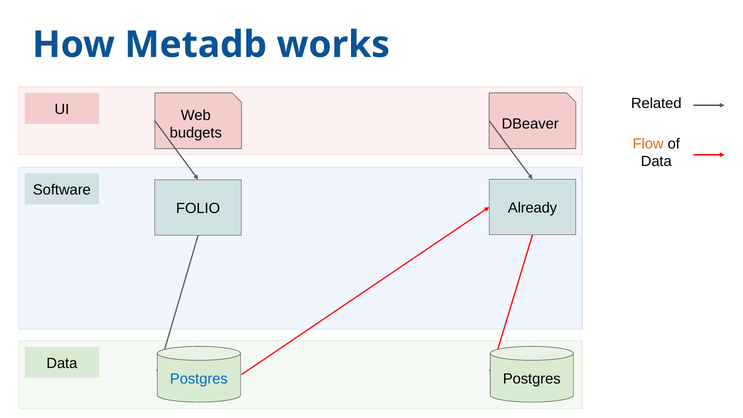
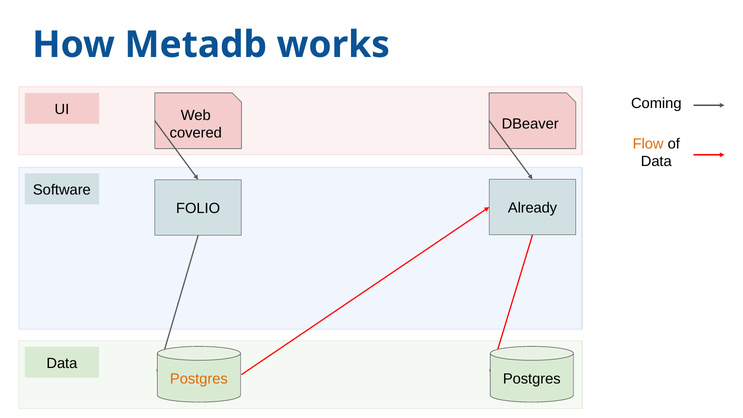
Related: Related -> Coming (656, 103)
budgets: budgets -> covered (196, 133)
Postgres colour: blue -> orange (199, 379)
